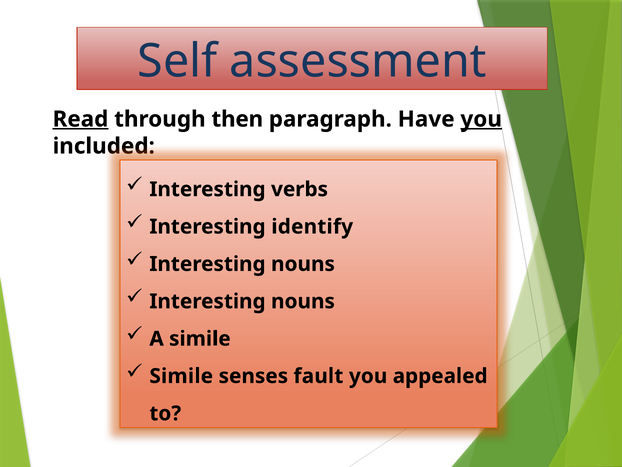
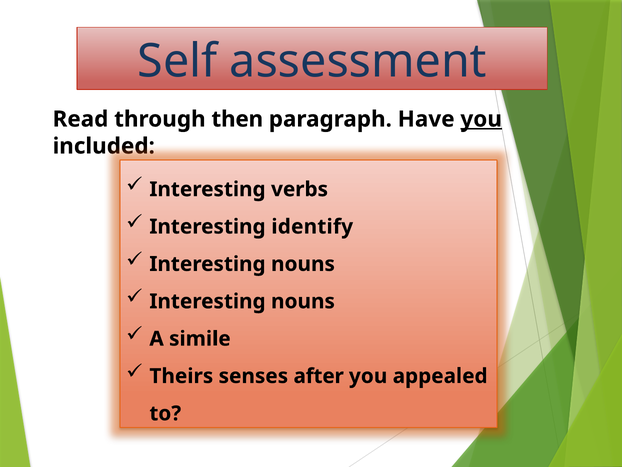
Read underline: present -> none (80, 119)
Simile: Simile -> Theirs (181, 376)
fault: fault -> after (319, 376)
